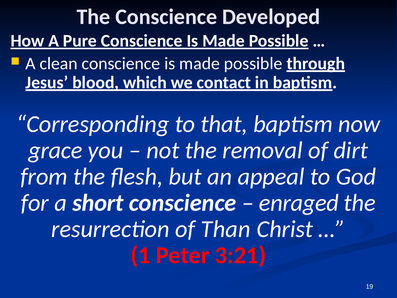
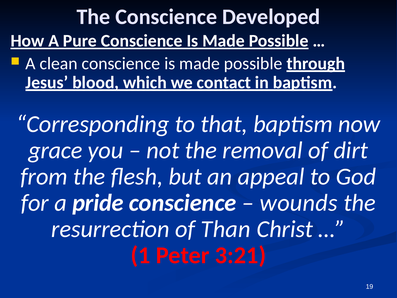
short: short -> pride (98, 203)
enraged: enraged -> wounds (299, 203)
